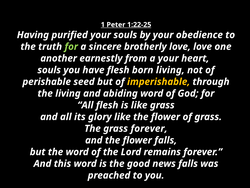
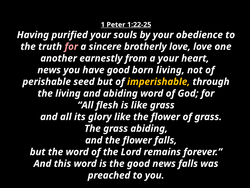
for colour: light green -> pink (71, 47)
souls: souls -> news (49, 70)
have flesh: flesh -> good (118, 70)
grass forever: forever -> abiding (149, 128)
